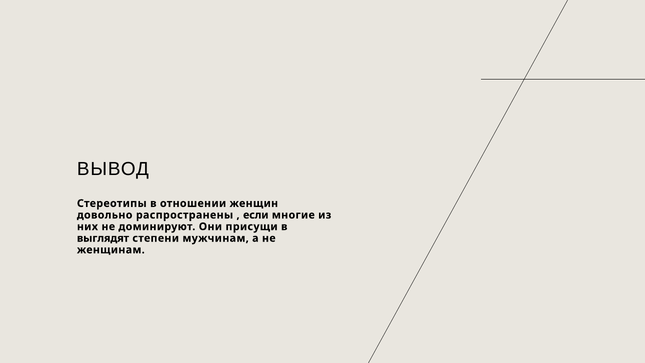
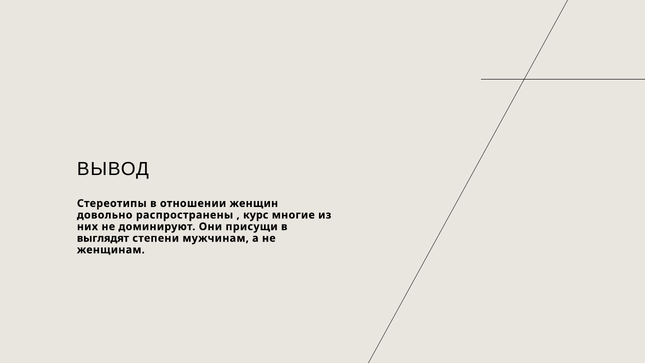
если: если -> курс (256, 215)
